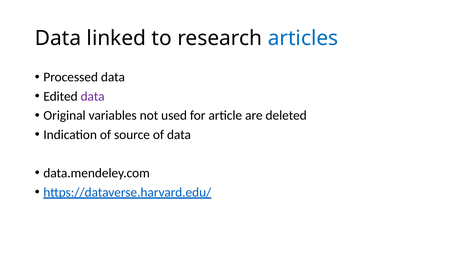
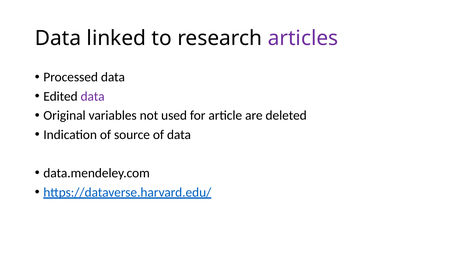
articles colour: blue -> purple (303, 38)
